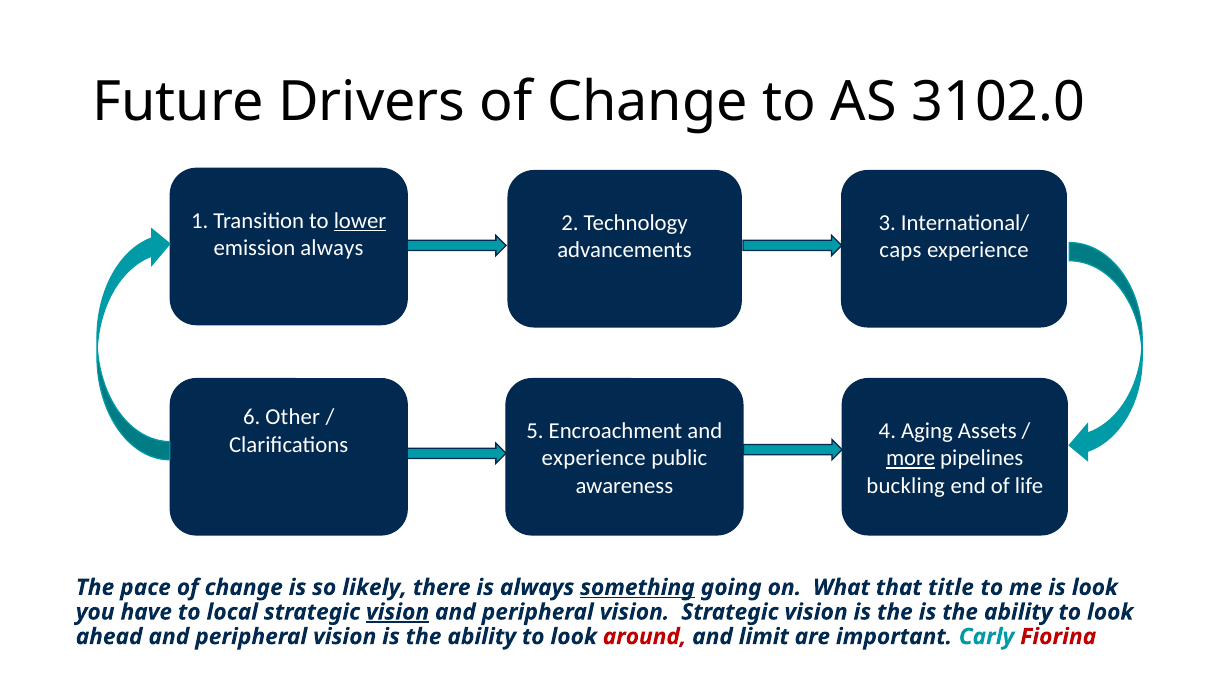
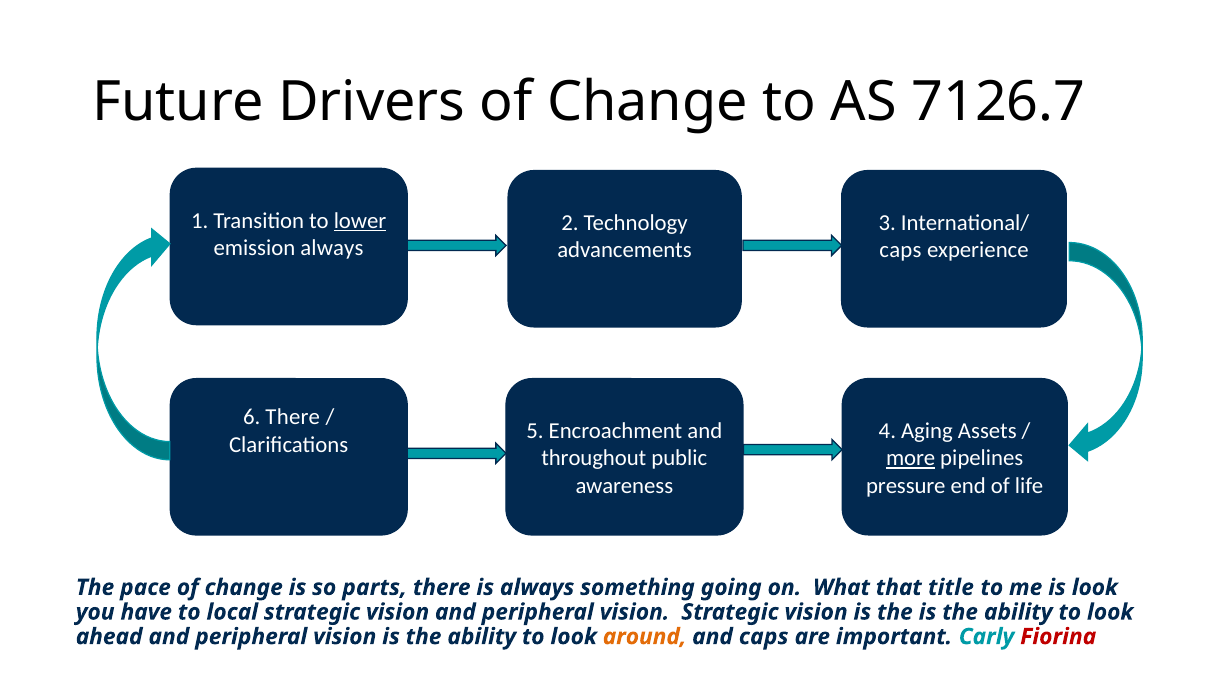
3102.0: 3102.0 -> 7126.7 (999, 102)
6 Other: Other -> There (293, 418)
experience: experience -> throughout (594, 459)
buckling: buckling -> pressure (906, 486)
likely: likely -> parts (374, 588)
something underline: present -> none (638, 588)
vision underline: present -> none (398, 612)
around colour: red -> orange (645, 637)
and limit: limit -> caps (764, 637)
